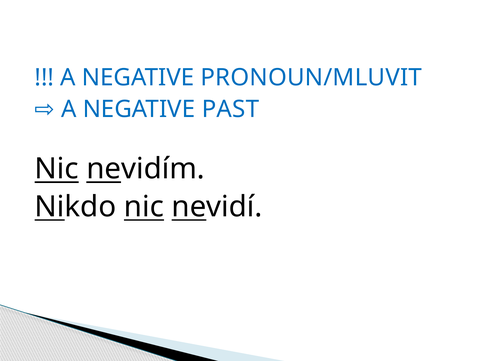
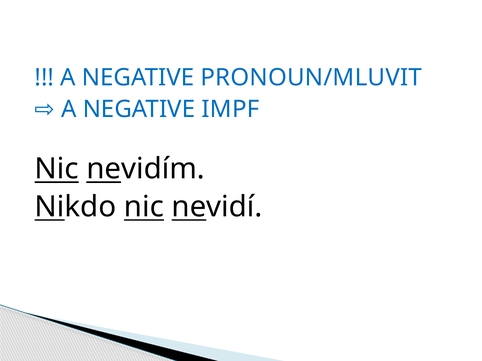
PAST: PAST -> IMPF (230, 109)
